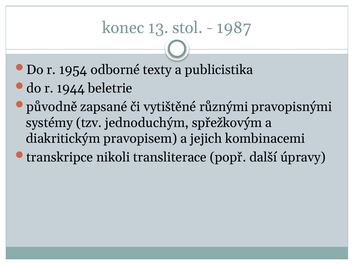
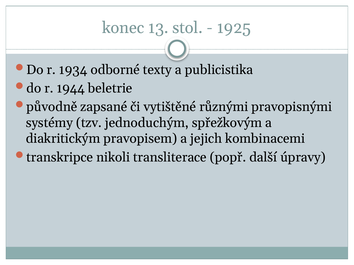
1987: 1987 -> 1925 (234, 28)
1954: 1954 -> 1934 (73, 70)
